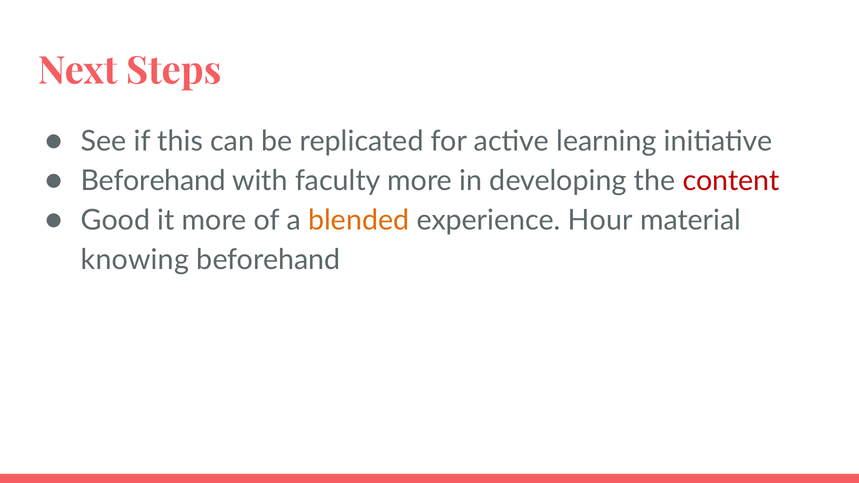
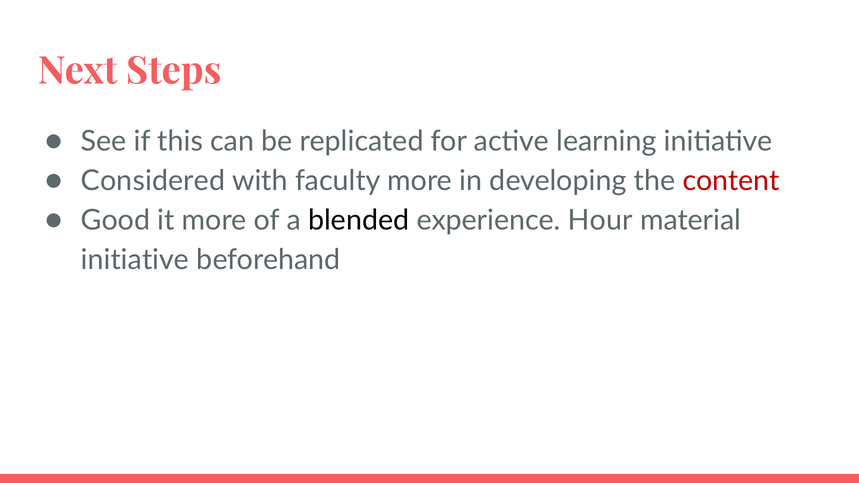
Beforehand: Beforehand -> Considered (153, 181)
blended colour: orange -> black (359, 220)
knowing: knowing -> initiative (135, 260)
